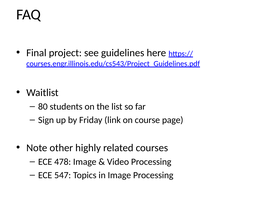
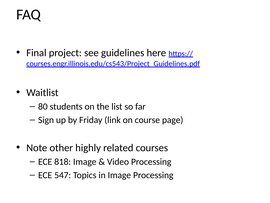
478: 478 -> 818 (63, 161)
